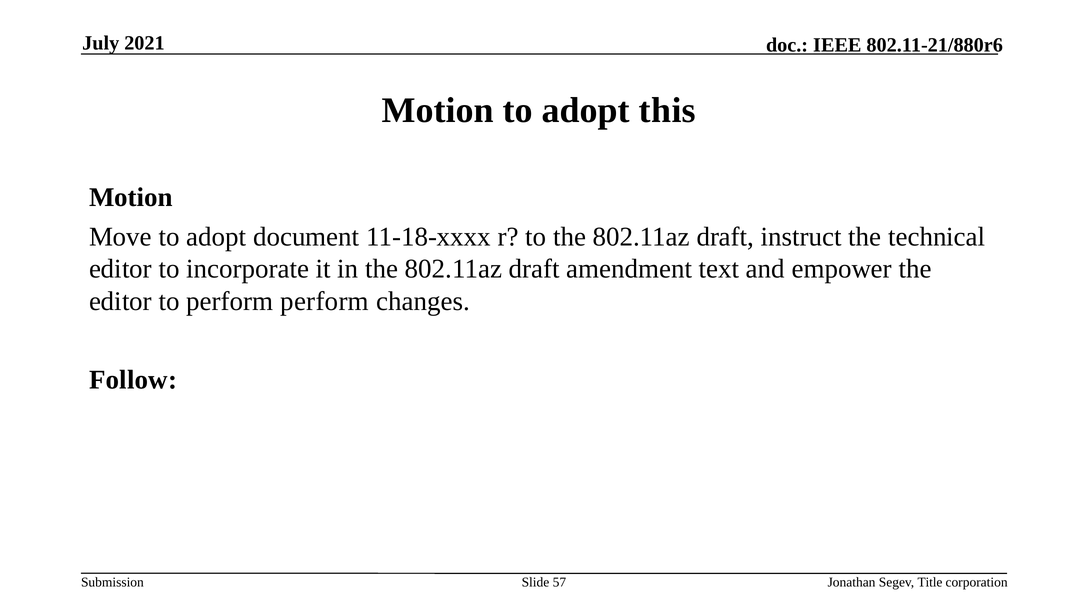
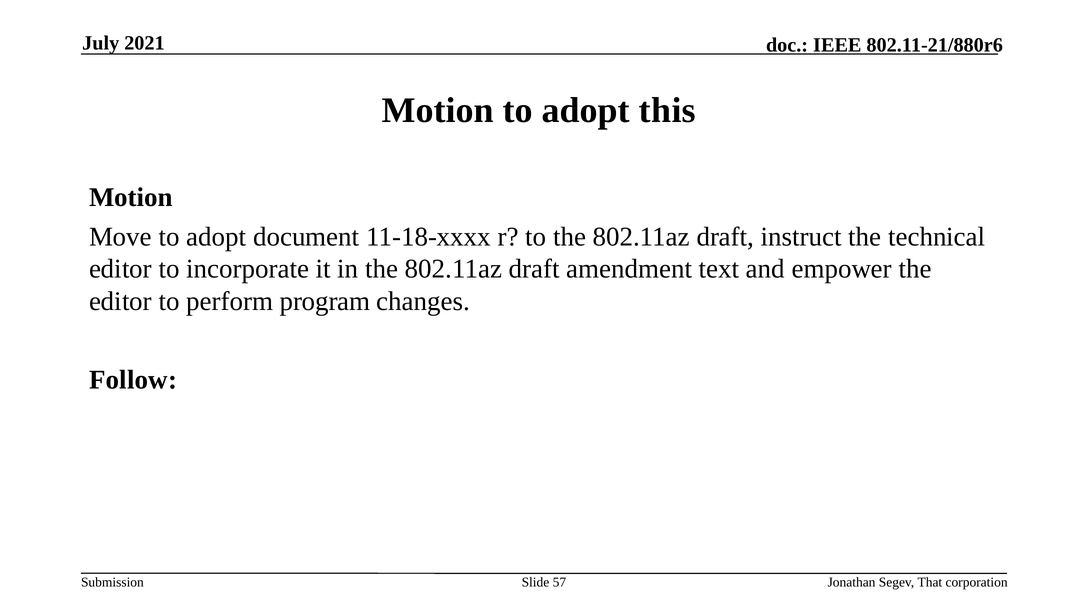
perform perform: perform -> program (325, 301)
Title: Title -> That (930, 582)
